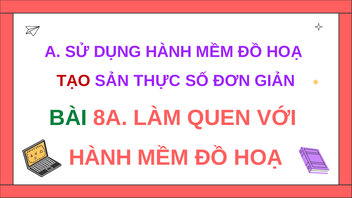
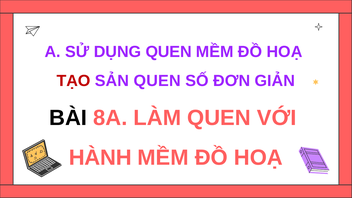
DỤNG HÀNH: HÀNH -> QUEN (169, 52)
SẢN THỰC: THỰC -> QUEN (157, 81)
BÀI colour: green -> black (68, 118)
